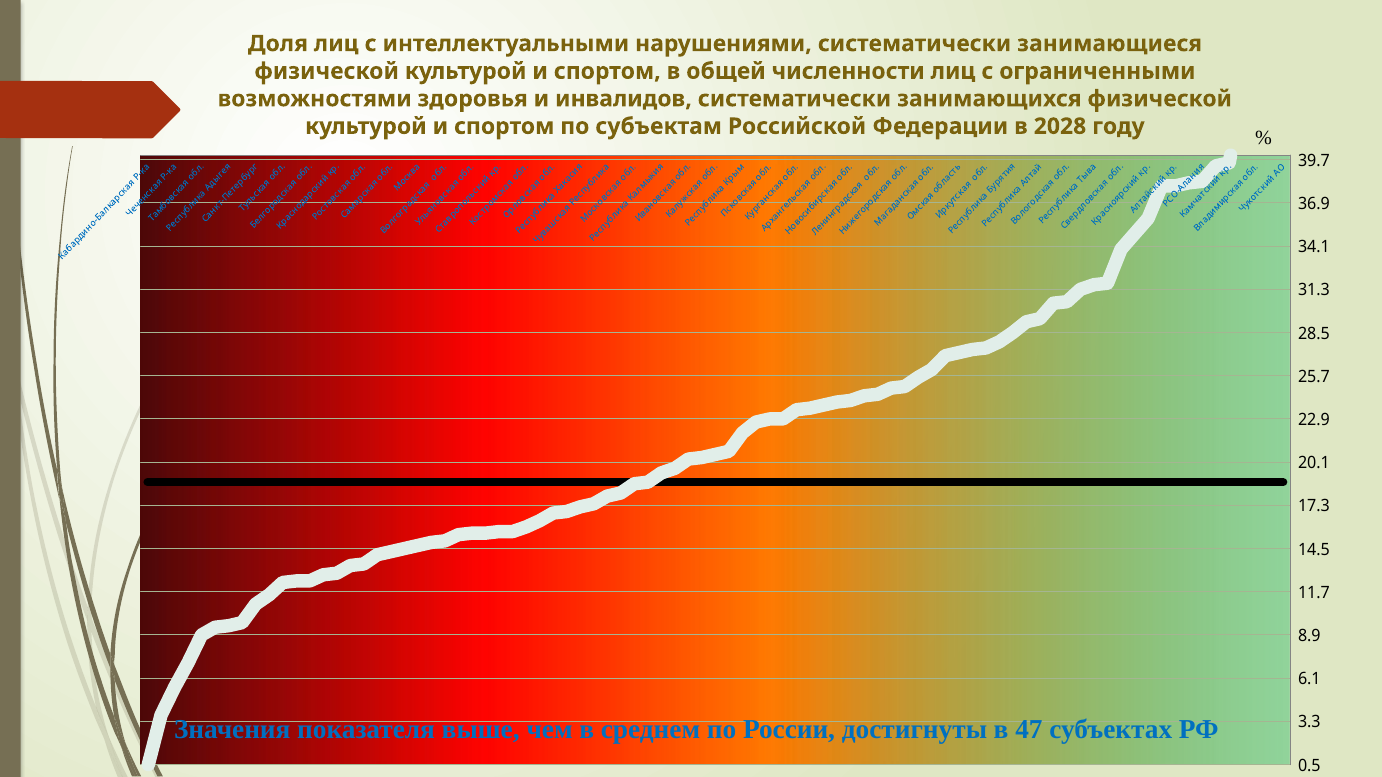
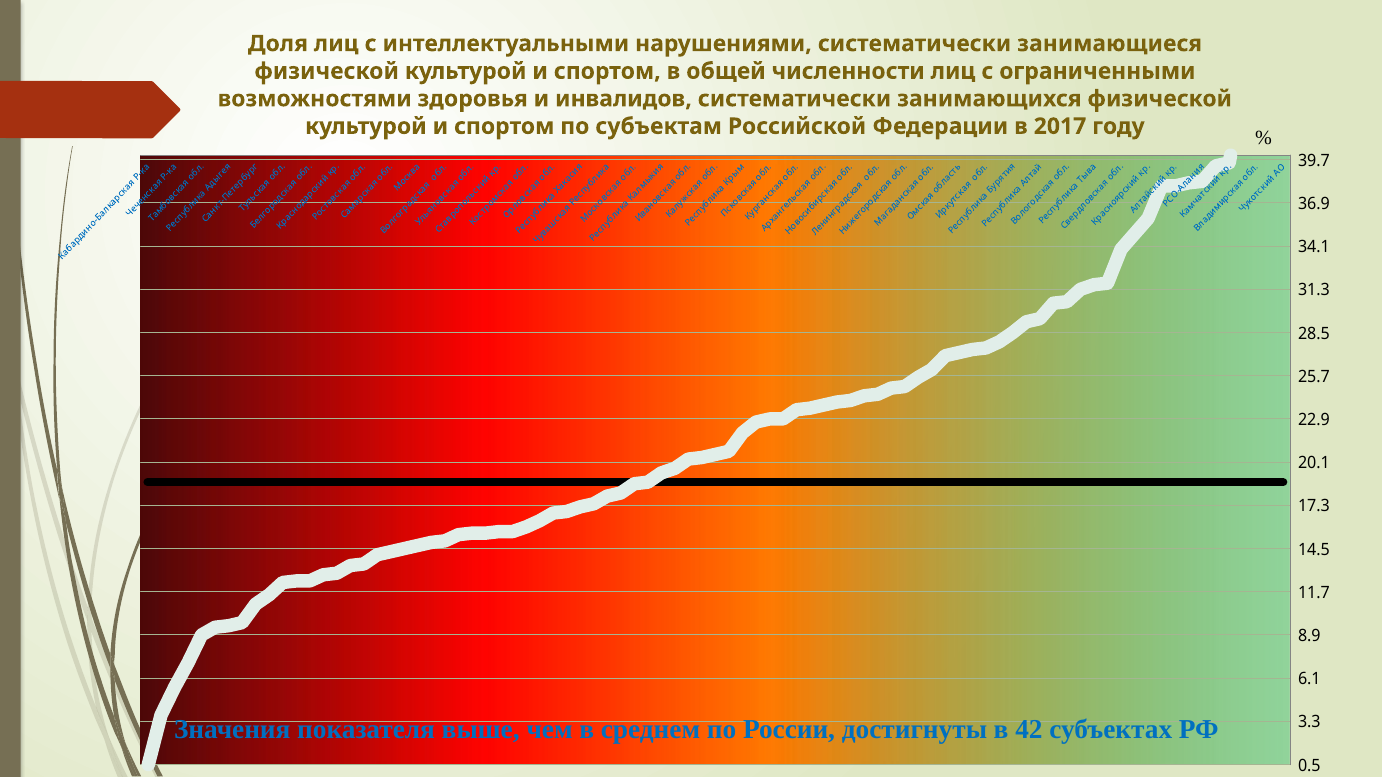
2028: 2028 -> 2017 (1060, 126)
47: 47 -> 42 (1029, 730)
